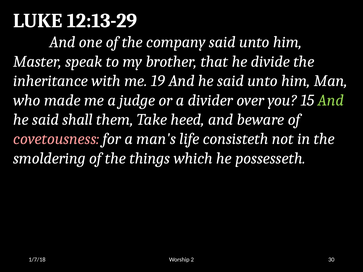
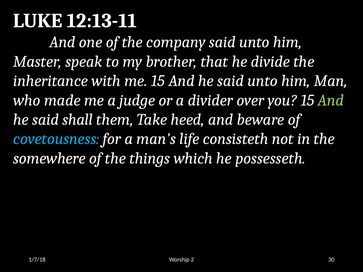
12:13-29: 12:13-29 -> 12:13-11 (102, 21)
me 19: 19 -> 15 (158, 81)
covetousness colour: pink -> light blue (56, 139)
smoldering: smoldering -> somewhere (49, 158)
